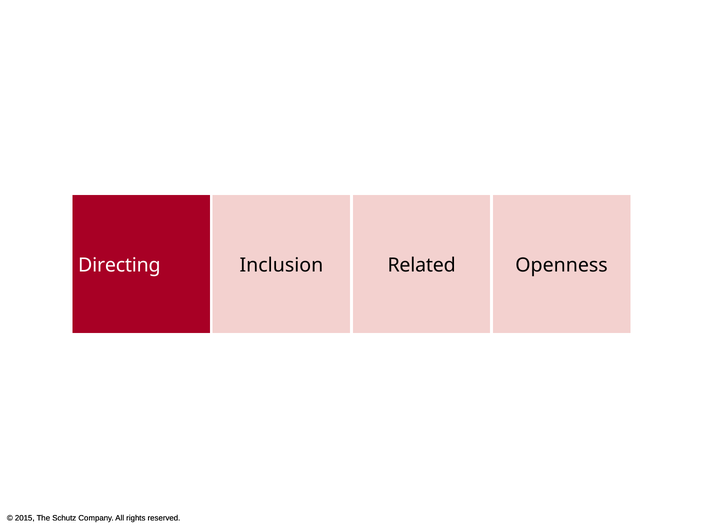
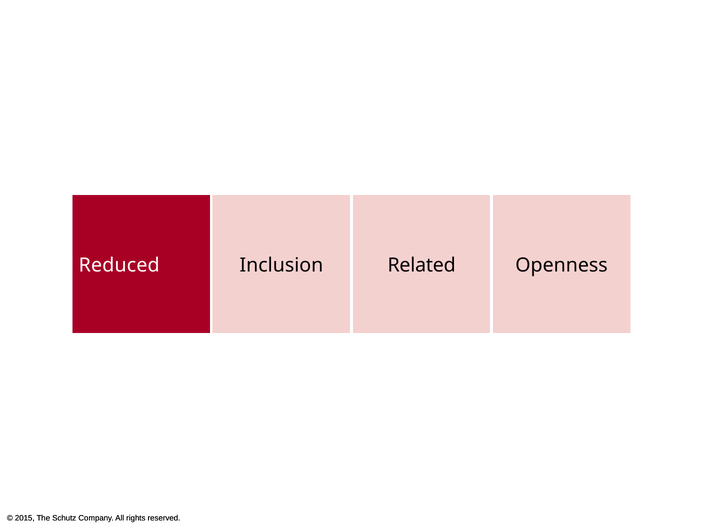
Directing: Directing -> Reduced (119, 265)
